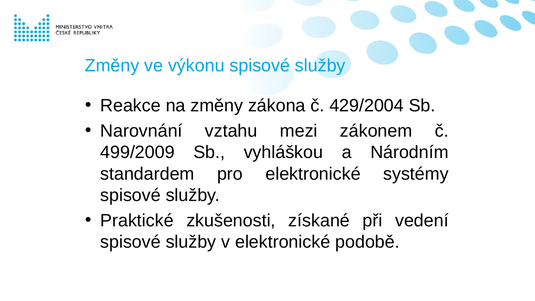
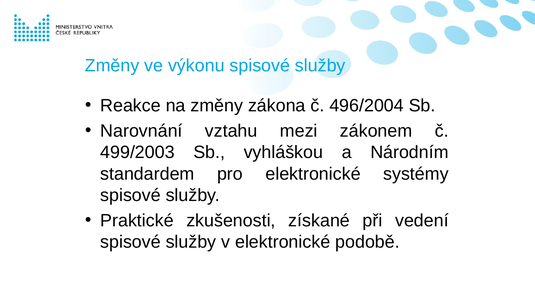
429/2004: 429/2004 -> 496/2004 (367, 106)
499/2009: 499/2009 -> 499/2003 (137, 152)
